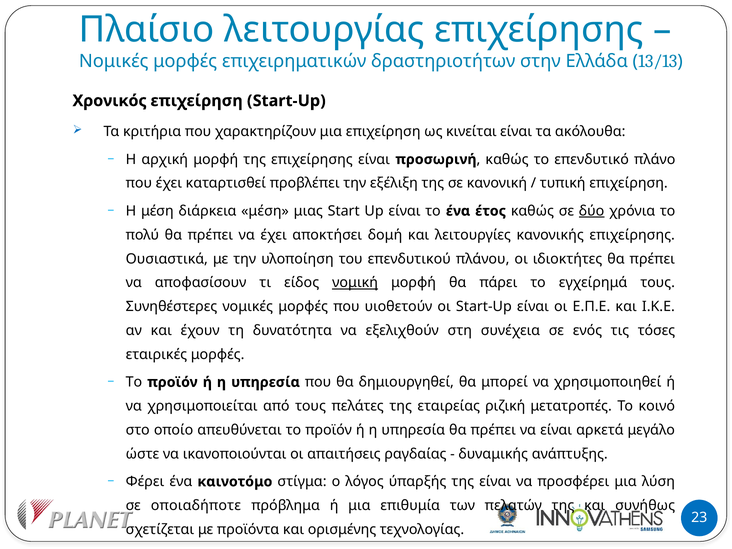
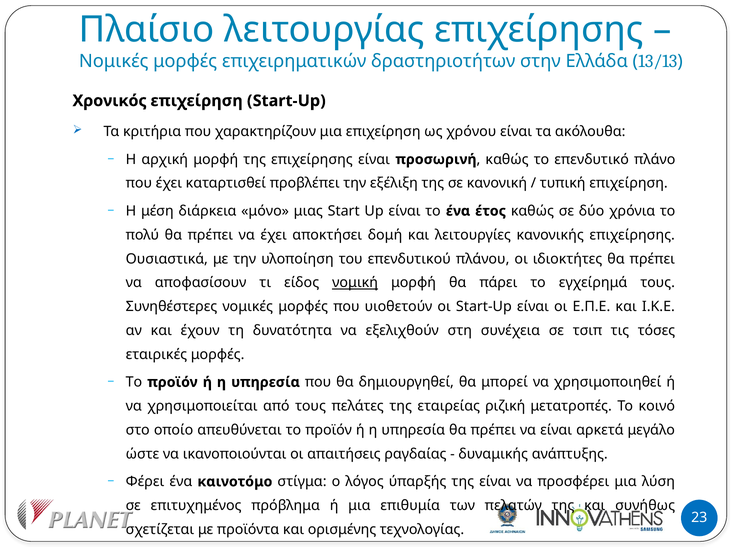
κινείται: κινείται -> χρόνου (471, 132)
διάρκεια μέση: μέση -> μόνο (265, 211)
δύο underline: present -> none (592, 211)
ενός: ενός -> τσιπ (587, 331)
οποιαδήποτε: οποιαδήποτε -> επιτυχημένος (196, 506)
